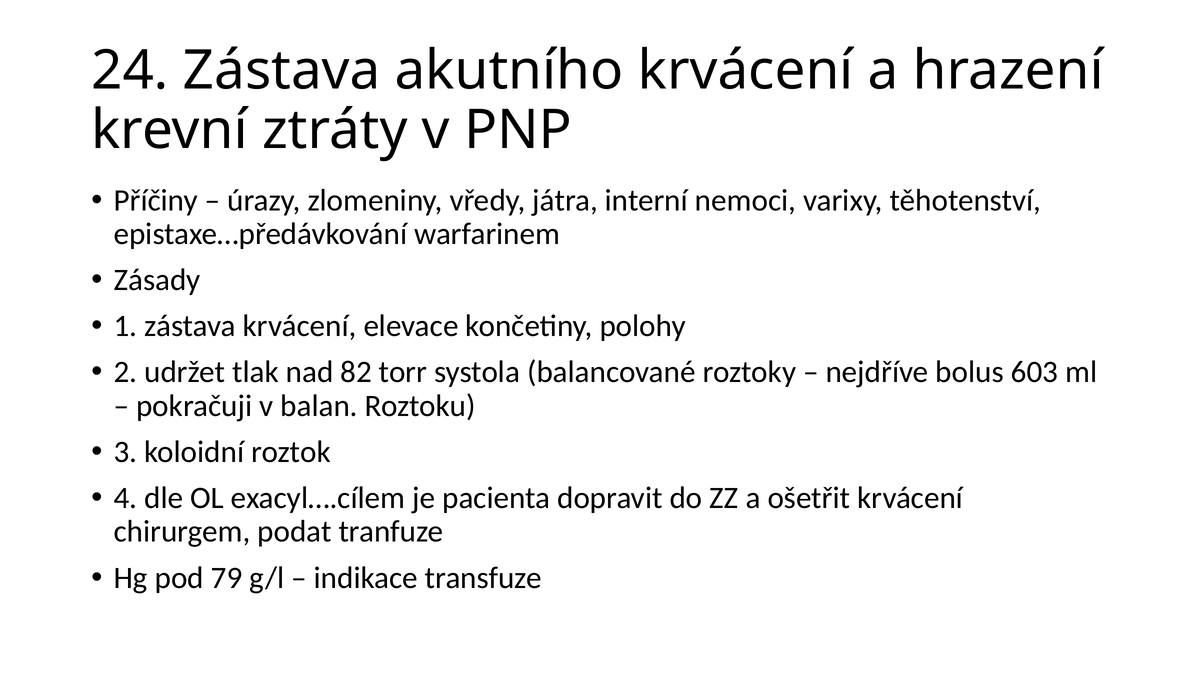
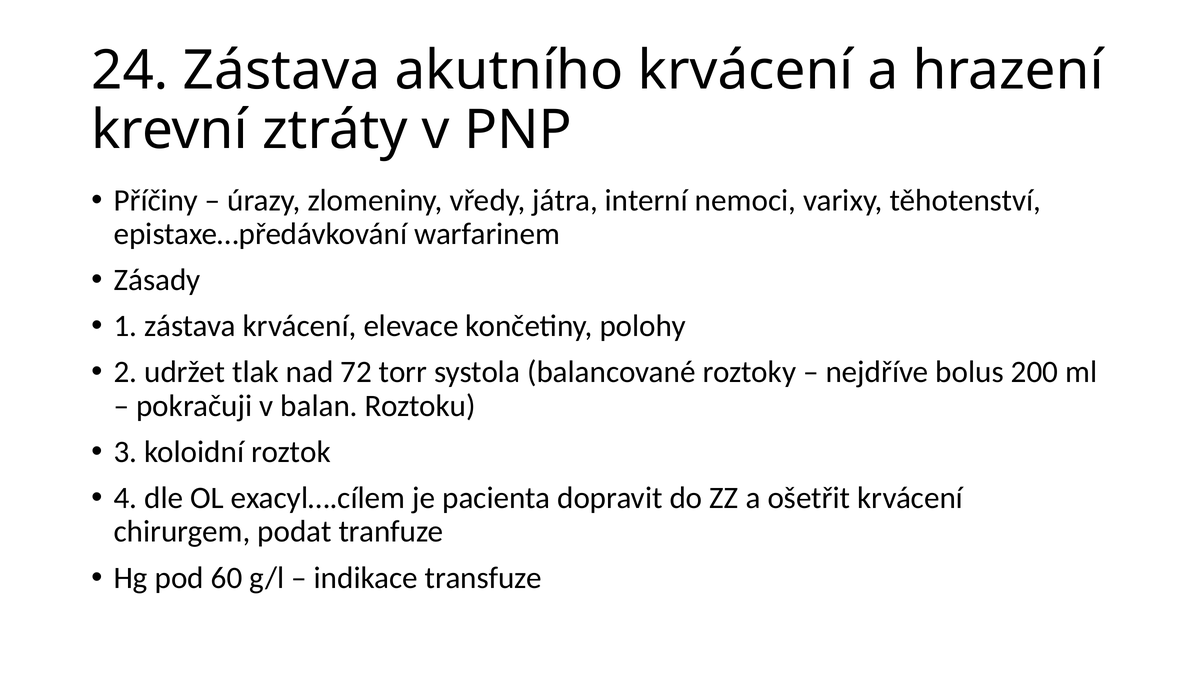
82: 82 -> 72 (356, 372)
603: 603 -> 200 (1034, 372)
79: 79 -> 60 (227, 578)
